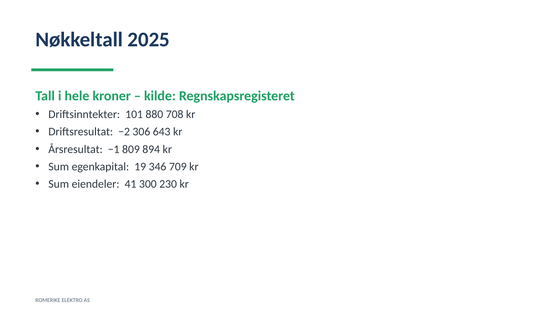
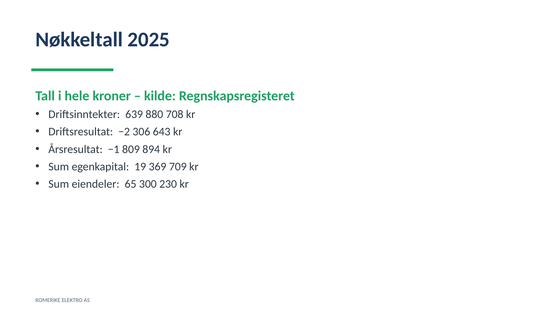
101: 101 -> 639 (134, 114)
346: 346 -> 369 (158, 166)
41: 41 -> 65 (131, 184)
